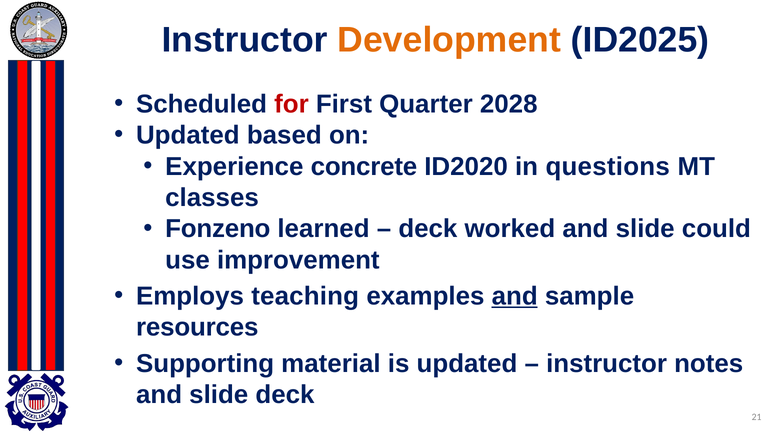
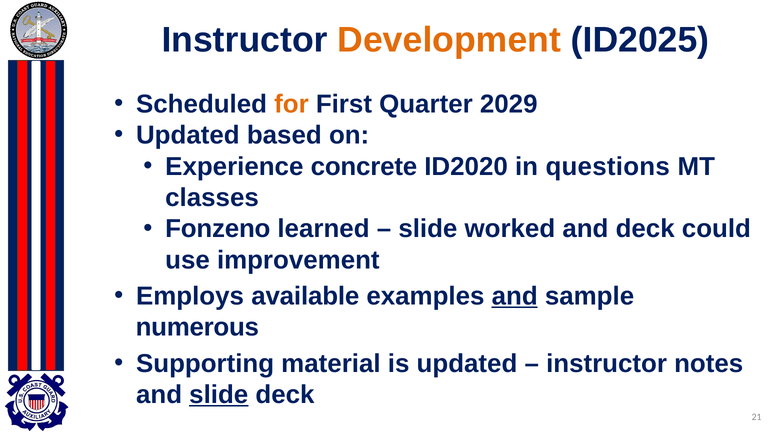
for colour: red -> orange (291, 104)
2028: 2028 -> 2029 (509, 104)
deck: deck -> slide (428, 229)
worked and slide: slide -> deck (645, 229)
teaching: teaching -> available (305, 296)
resources: resources -> numerous (197, 327)
slide underline: none -> present (219, 395)
